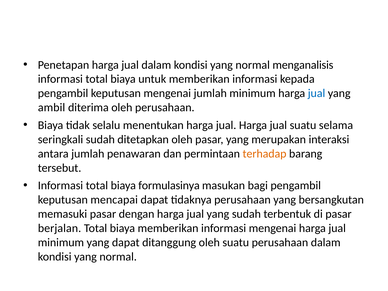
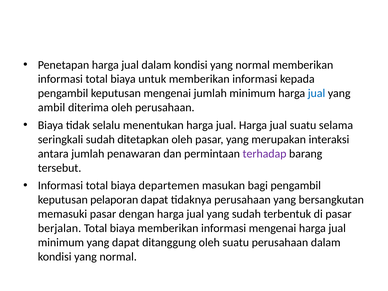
normal menganalisis: menganalisis -> memberikan (303, 65)
terhadap colour: orange -> purple (265, 154)
formulasinya: formulasinya -> departemen (169, 186)
mencapai: mencapai -> pelaporan (114, 200)
